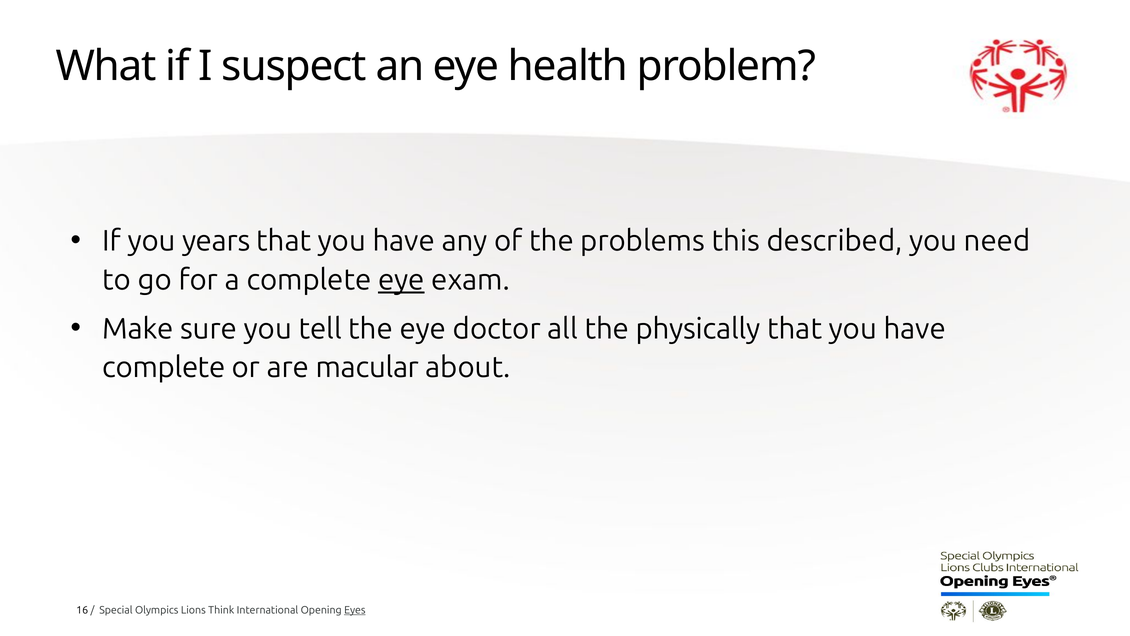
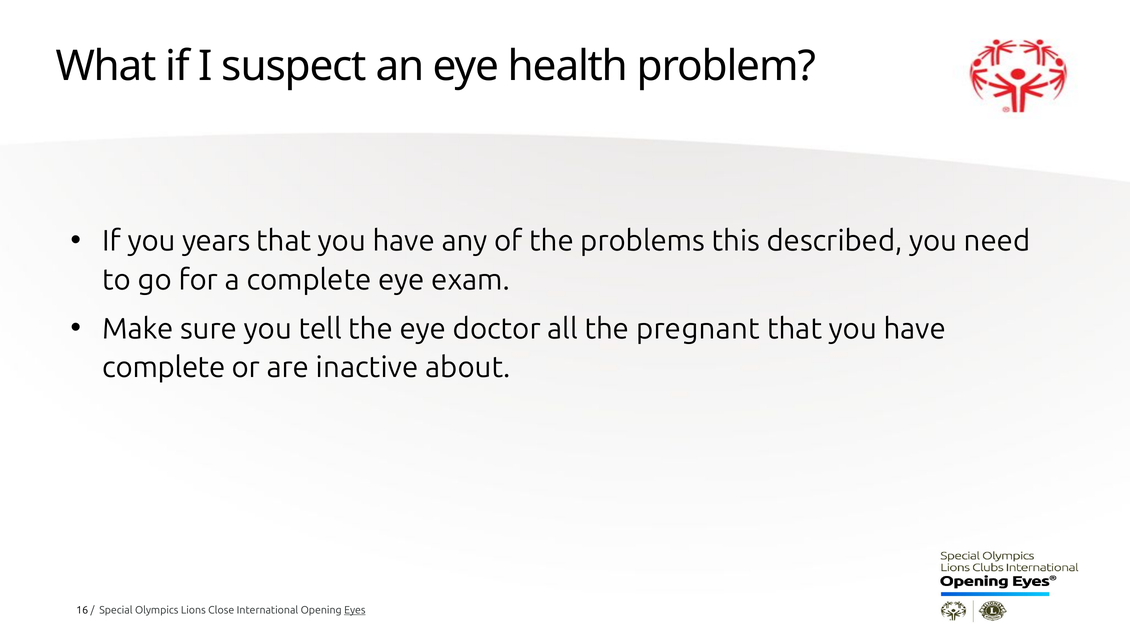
eye underline: present -> none (401, 280)
physically: physically -> pregnant (698, 329)
macular: macular -> inactive (367, 367)
Think: Think -> Close (221, 610)
